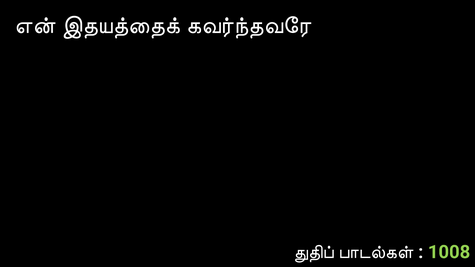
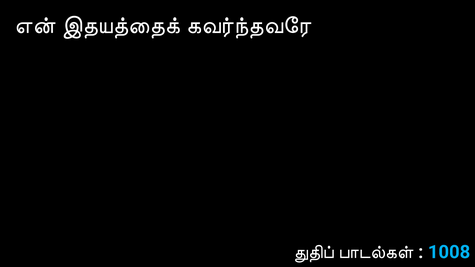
1008 colour: light green -> light blue (449, 252)
